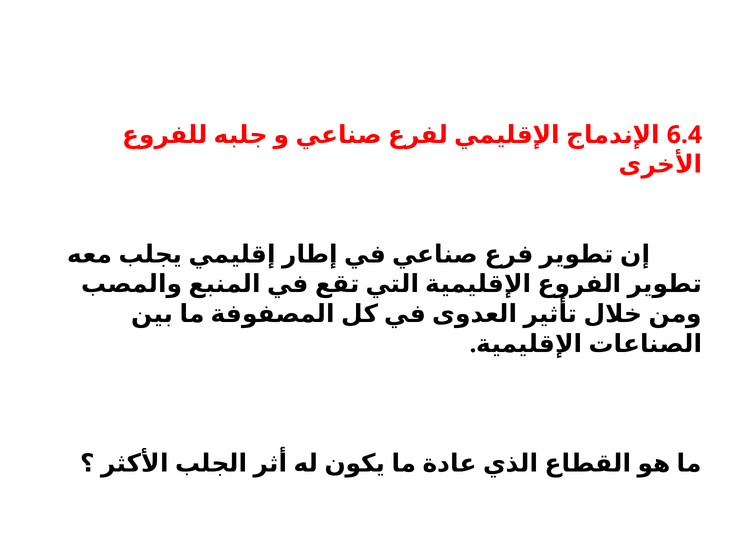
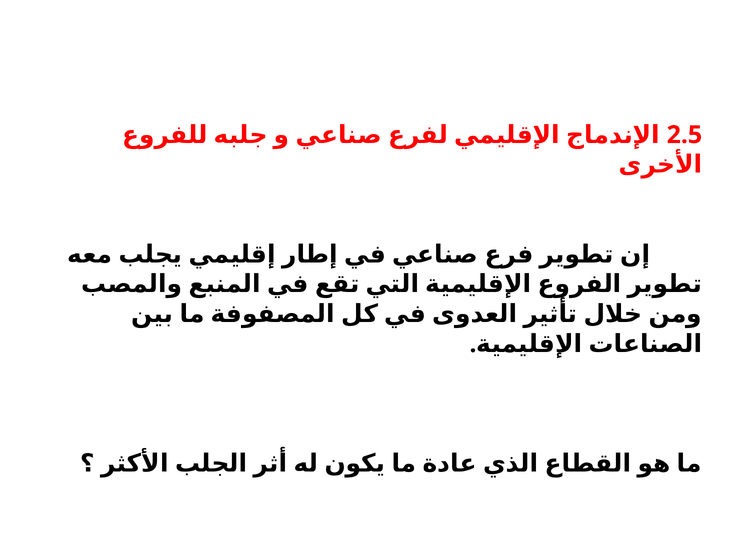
6.4: 6.4 -> 2.5 (684, 135)
